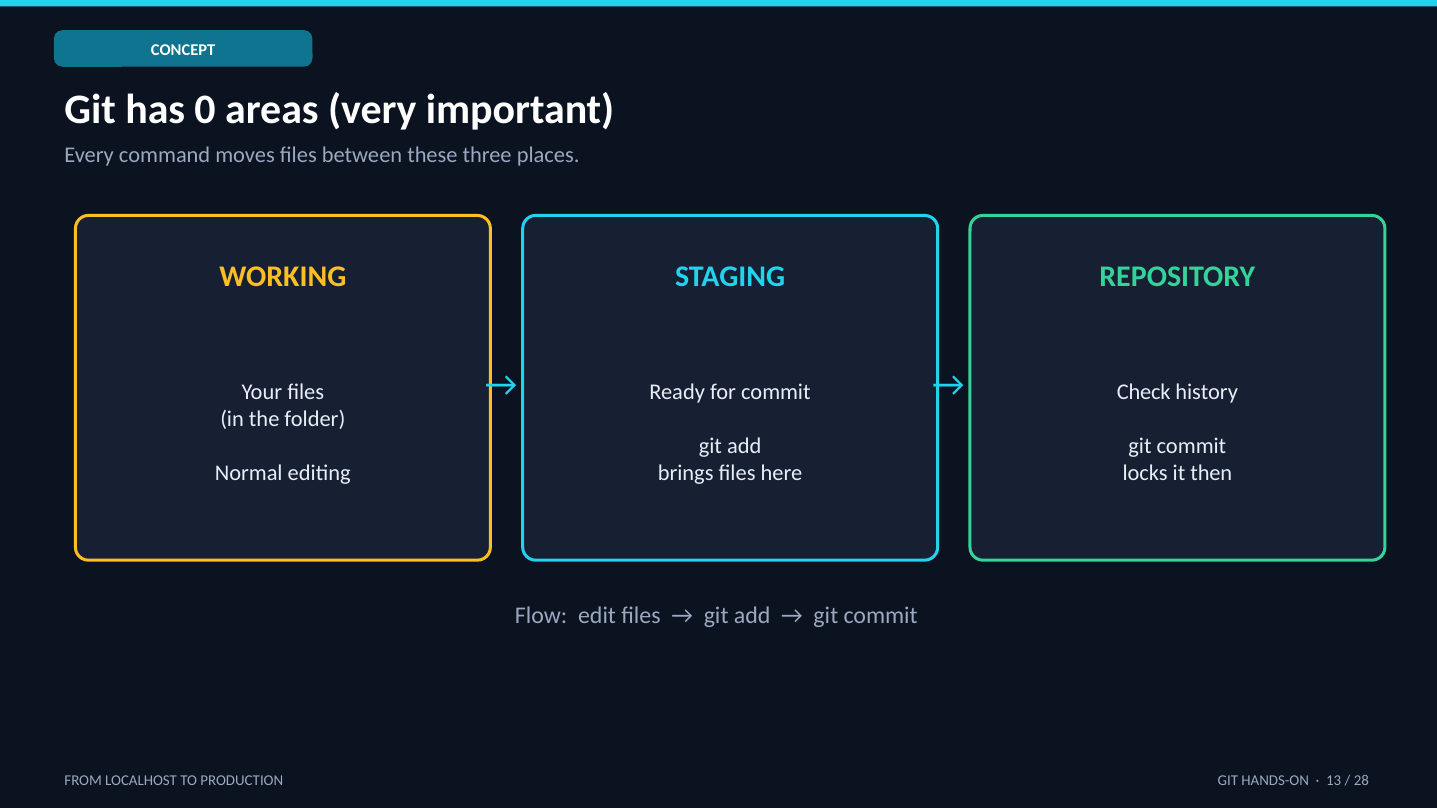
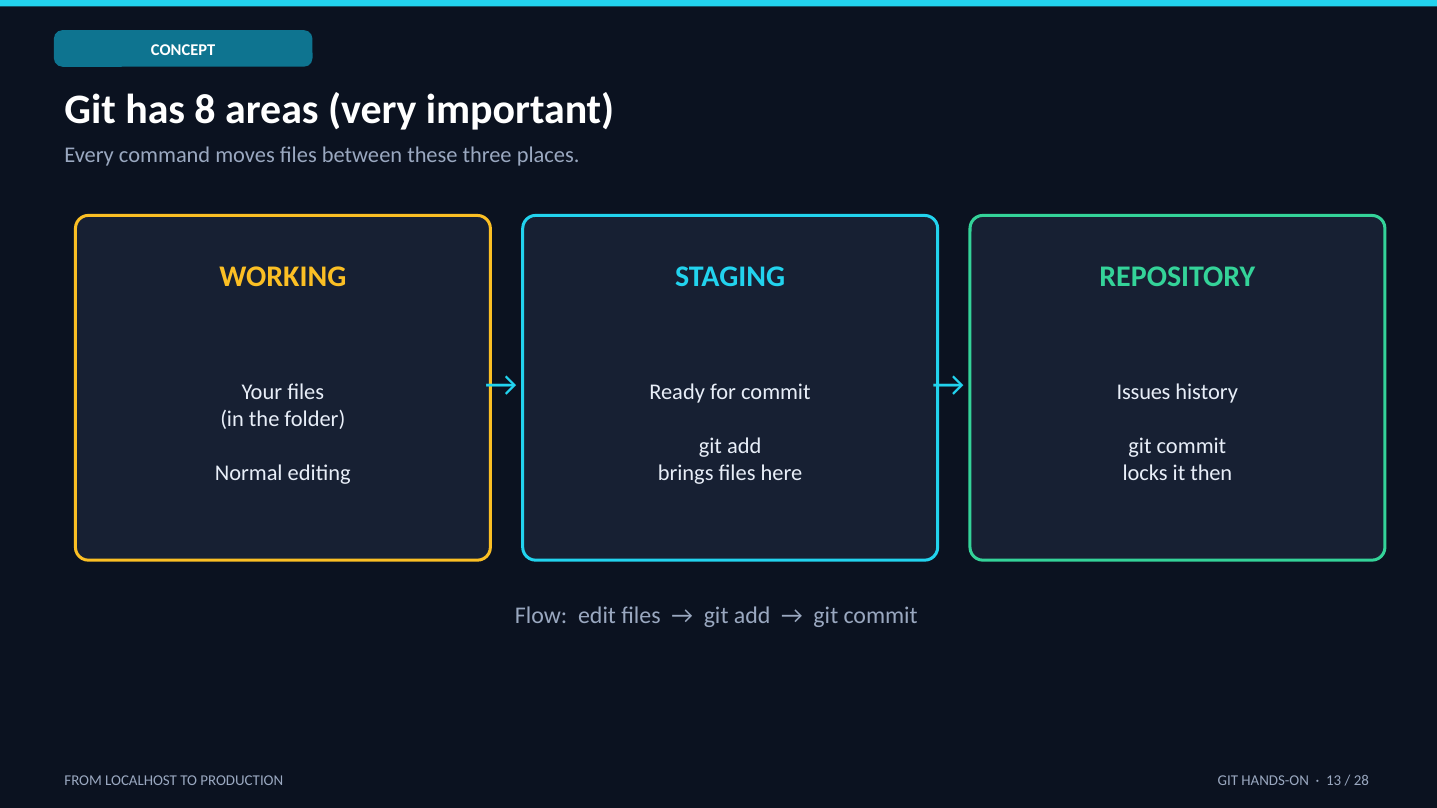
0: 0 -> 8 (205, 110)
Check: Check -> Issues (1144, 392)
